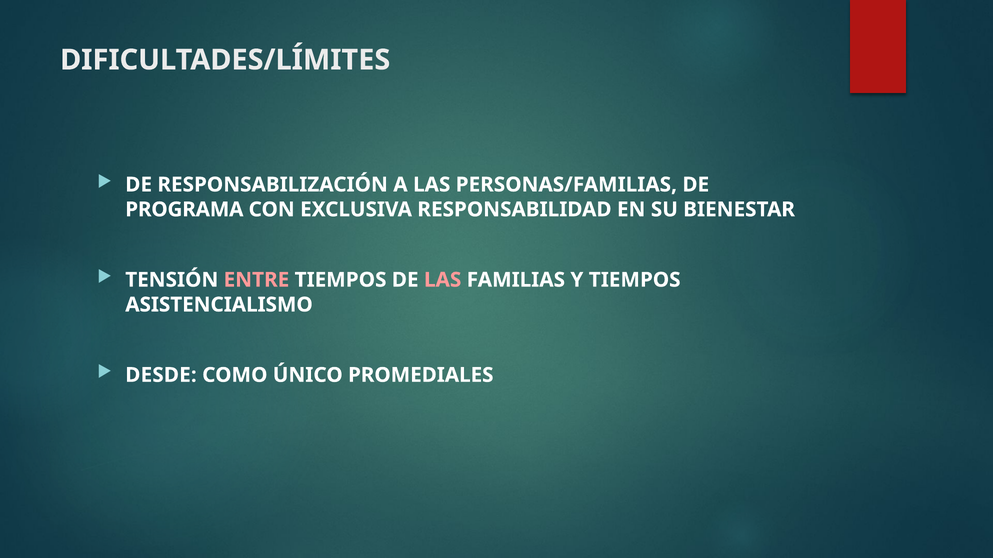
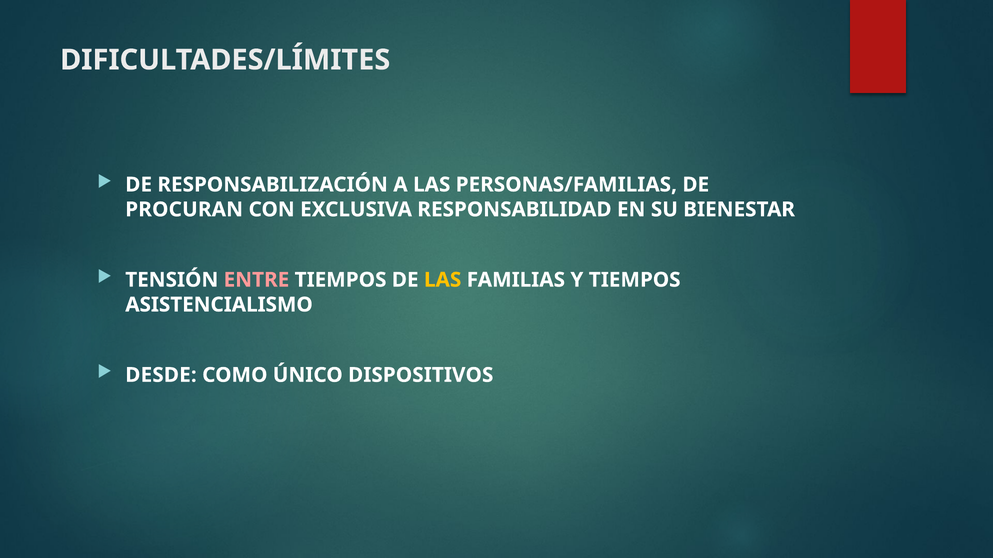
PROGRAMA: PROGRAMA -> PROCURAN (184, 210)
LAS colour: pink -> yellow (443, 280)
PROMEDIALES: PROMEDIALES -> DISPOSITIVOS (421, 375)
